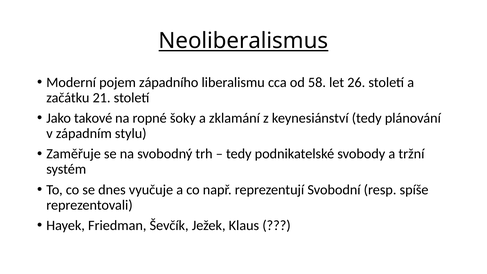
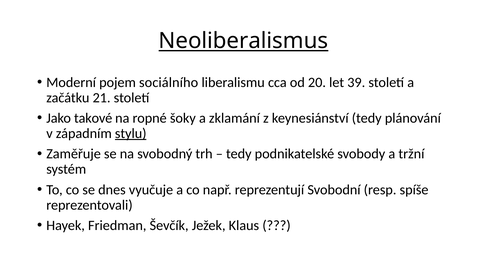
západního: západního -> sociálního (169, 82)
58: 58 -> 20 (317, 82)
26: 26 -> 39 (356, 82)
stylu underline: none -> present (131, 133)
